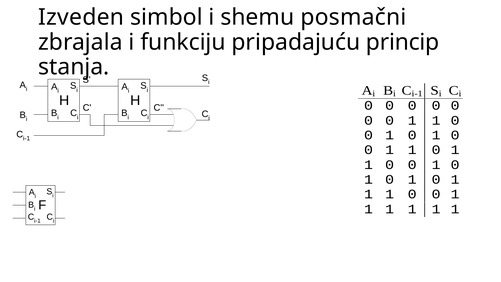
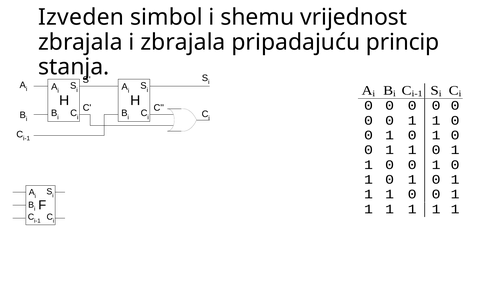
posmačni: posmačni -> vrijednost (354, 17)
i funkciju: funkciju -> zbrajala (183, 42)
